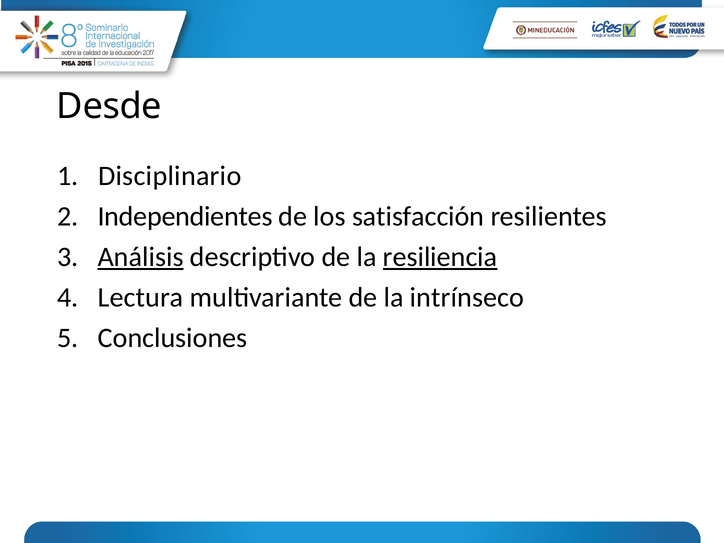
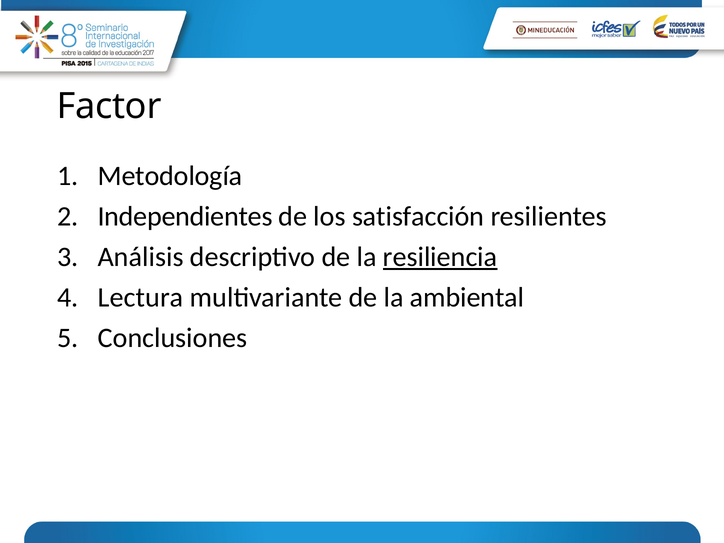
Desde: Desde -> Factor (109, 106)
Disciplinario: Disciplinario -> Metodología (170, 176)
Análisis underline: present -> none (141, 257)
intrínseco: intrínseco -> ambiental (467, 297)
